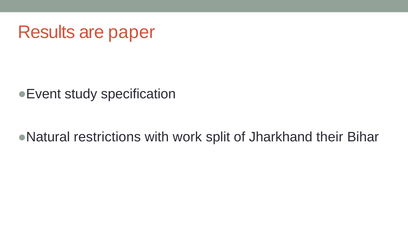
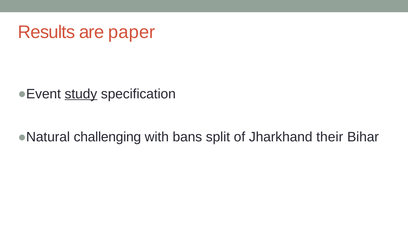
study underline: none -> present (81, 94)
restrictions: restrictions -> challenging (107, 137)
work: work -> bans (187, 137)
